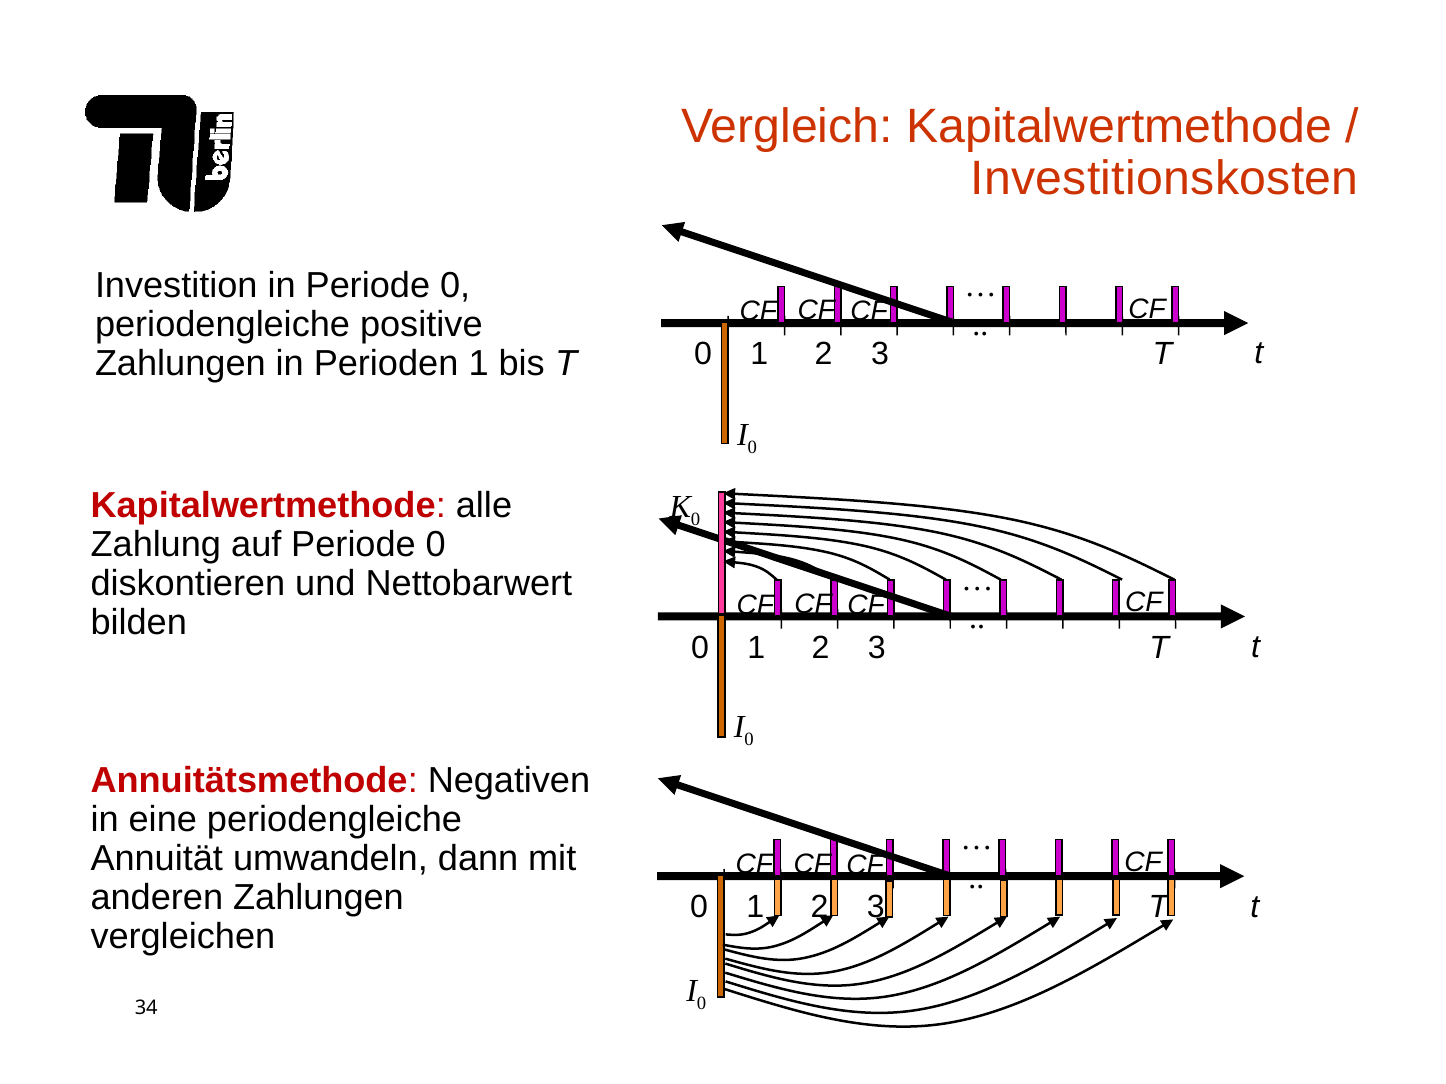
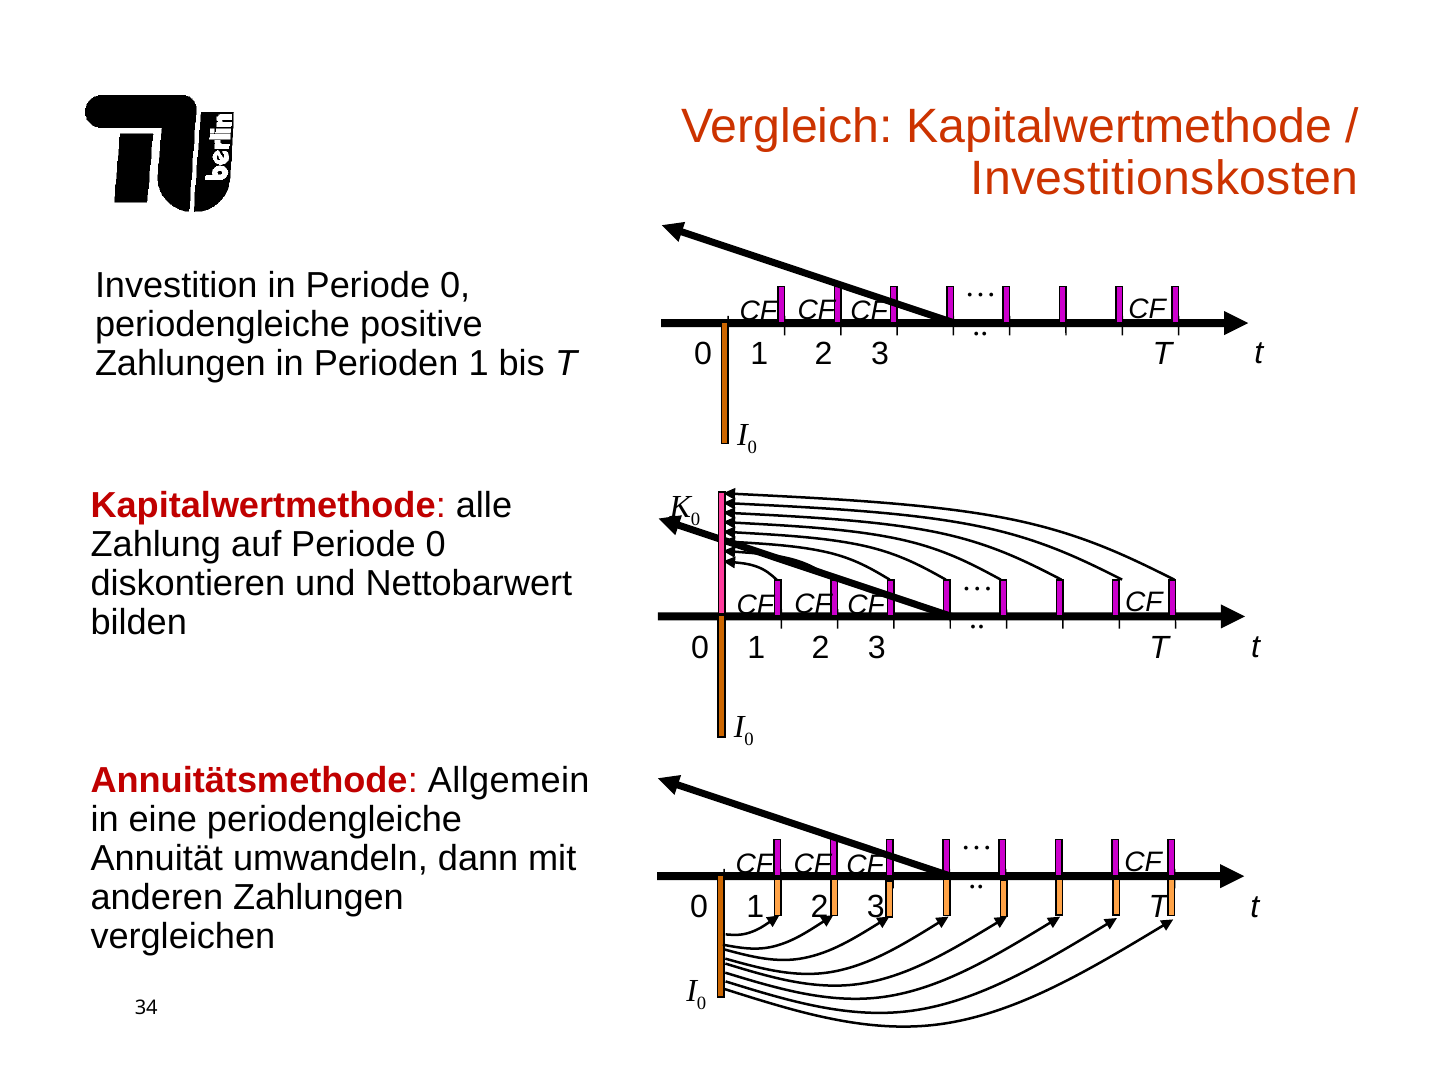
Negativen: Negativen -> Allgemein (509, 781)
